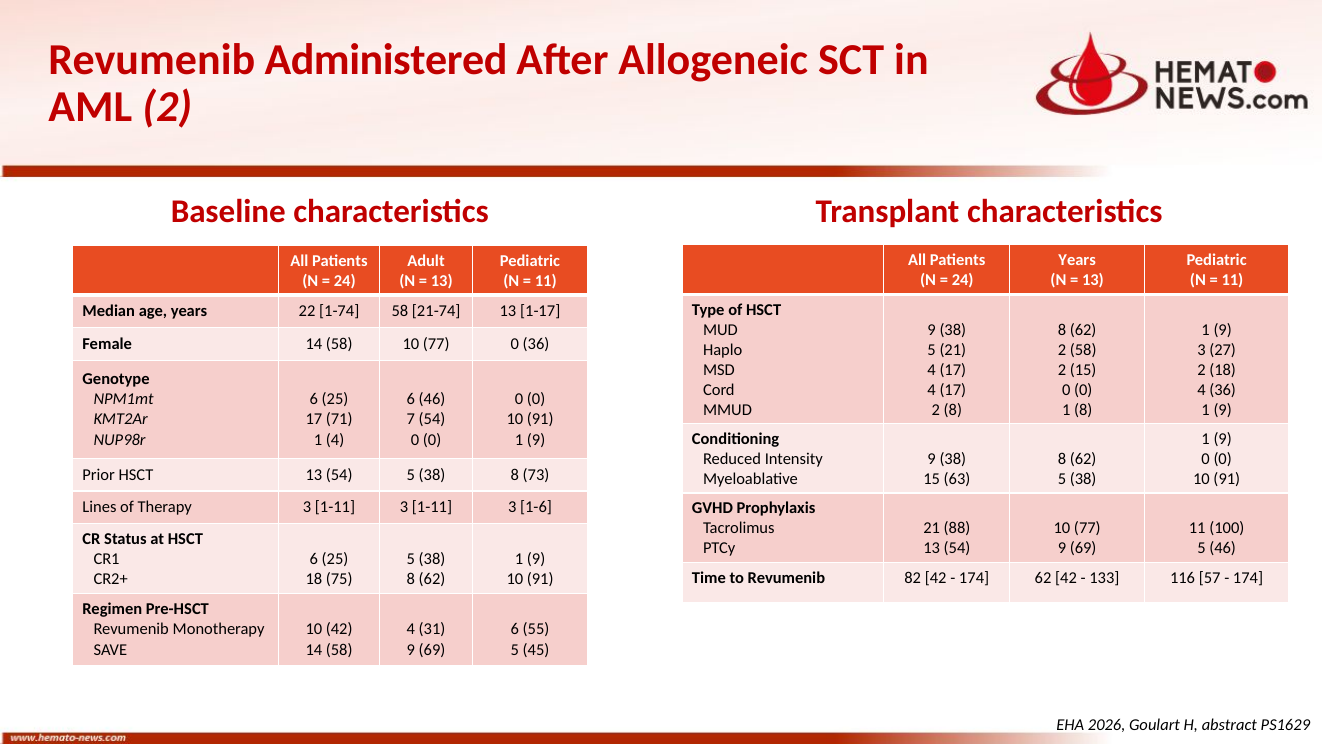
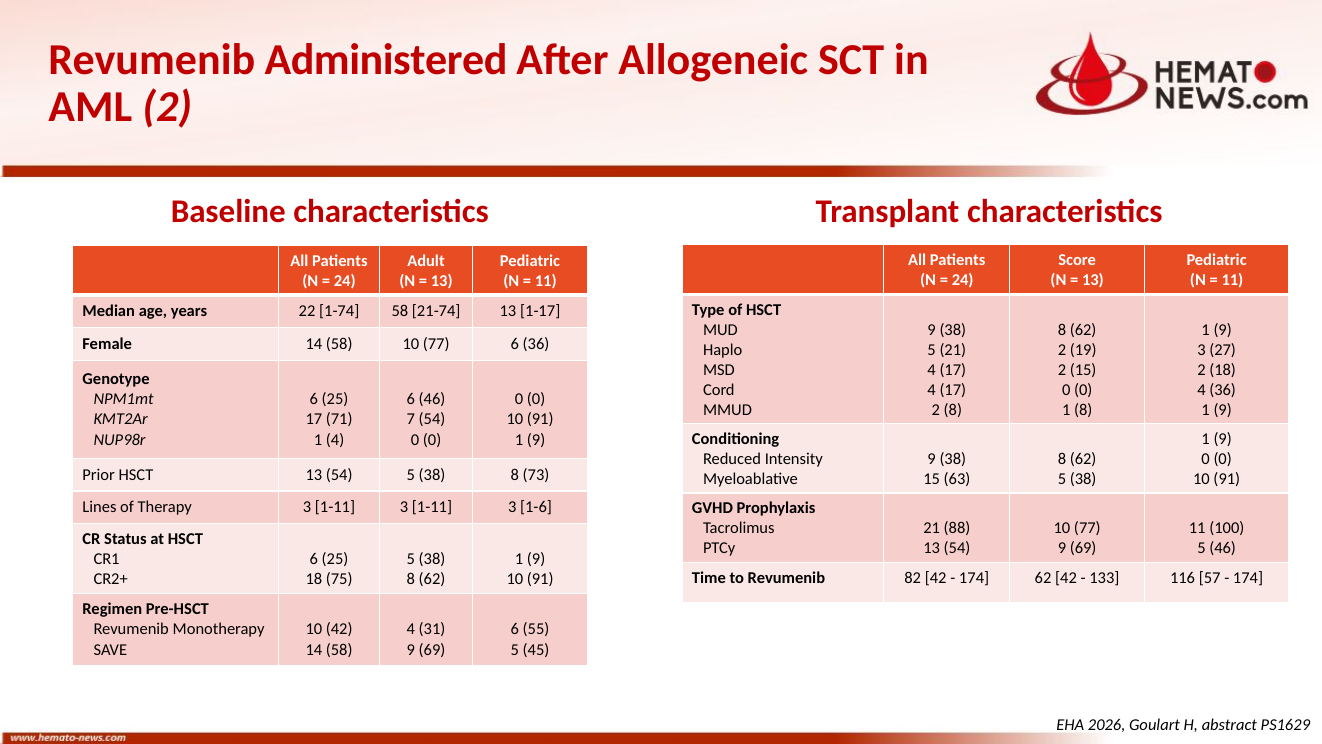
Years: Years -> Score (1077, 260)
77 0: 0 -> 6 (515, 344)
2 58: 58 -> 19 (1083, 350)
